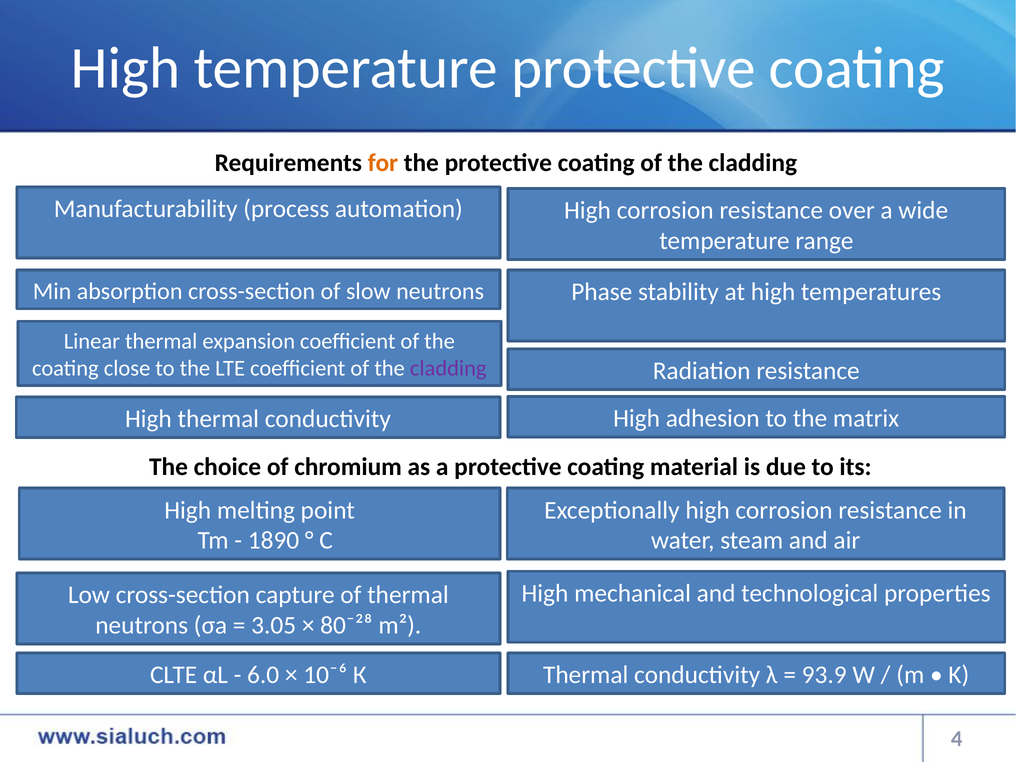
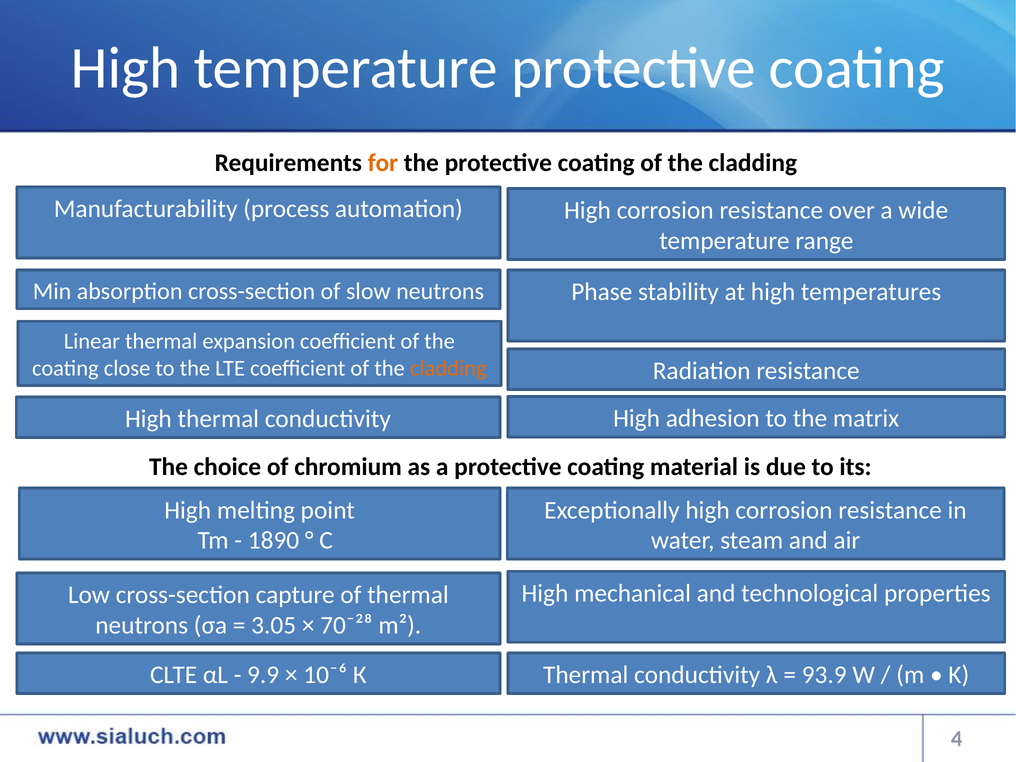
cladding colour: purple -> orange (448, 369)
80⁻²⁸: 80⁻²⁸ -> 70⁻²⁸ (346, 625)
6.0: 6.0 -> 9.9 (263, 675)
